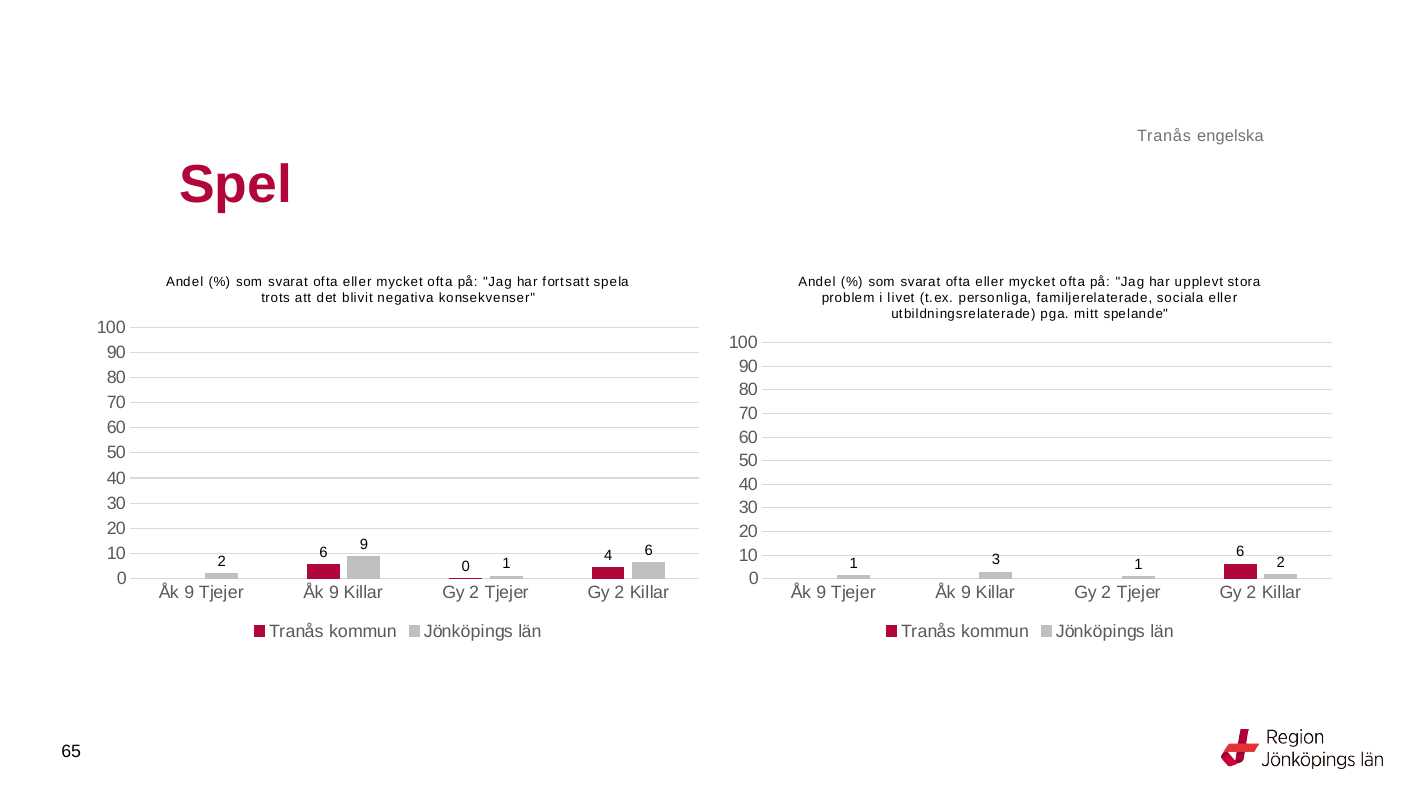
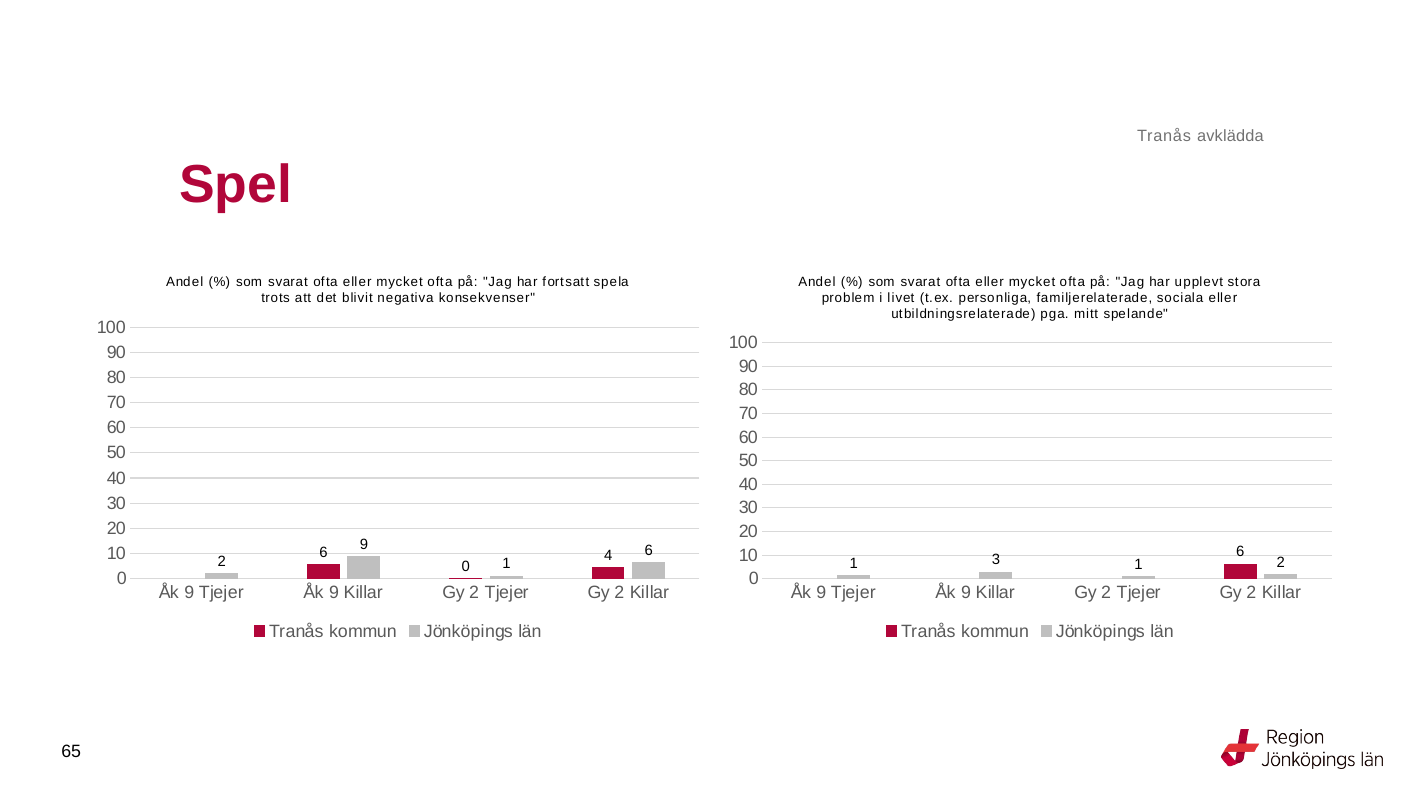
engelska: engelska -> avklädda (1230, 136)
